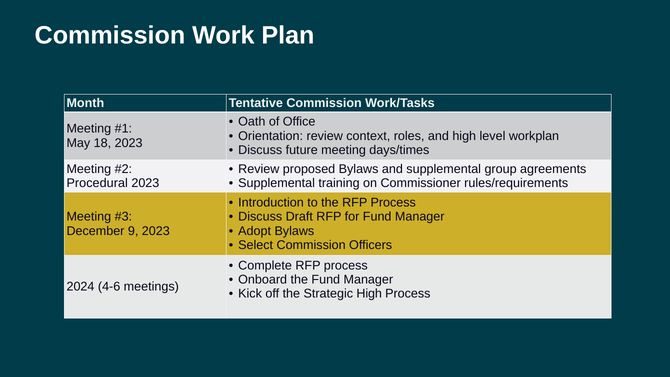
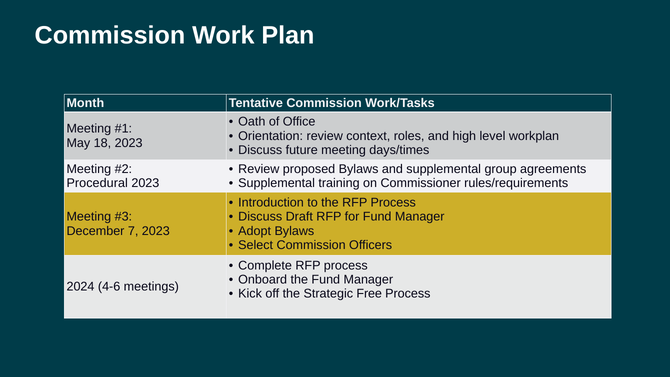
9: 9 -> 7 (133, 231)
Strategic High: High -> Free (369, 294)
